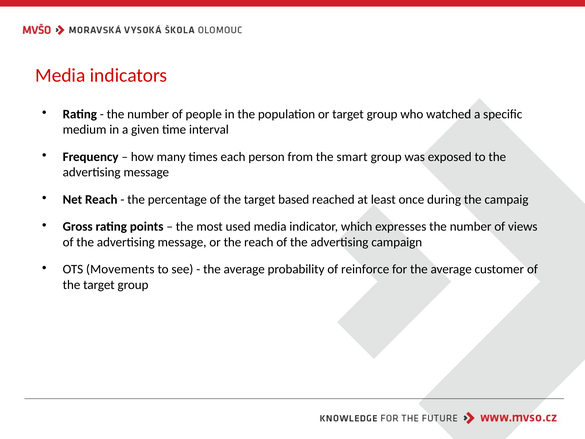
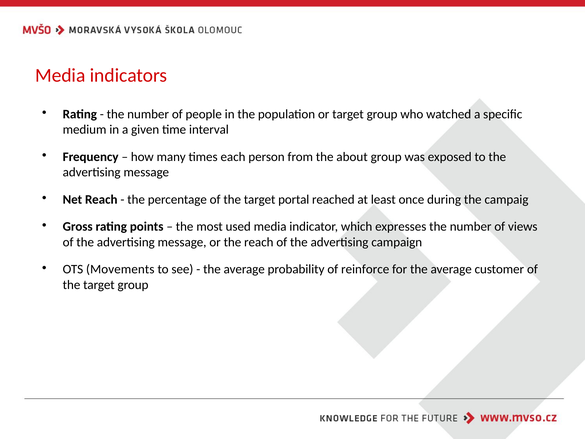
smart: smart -> about (352, 157)
based: based -> portal (294, 199)
